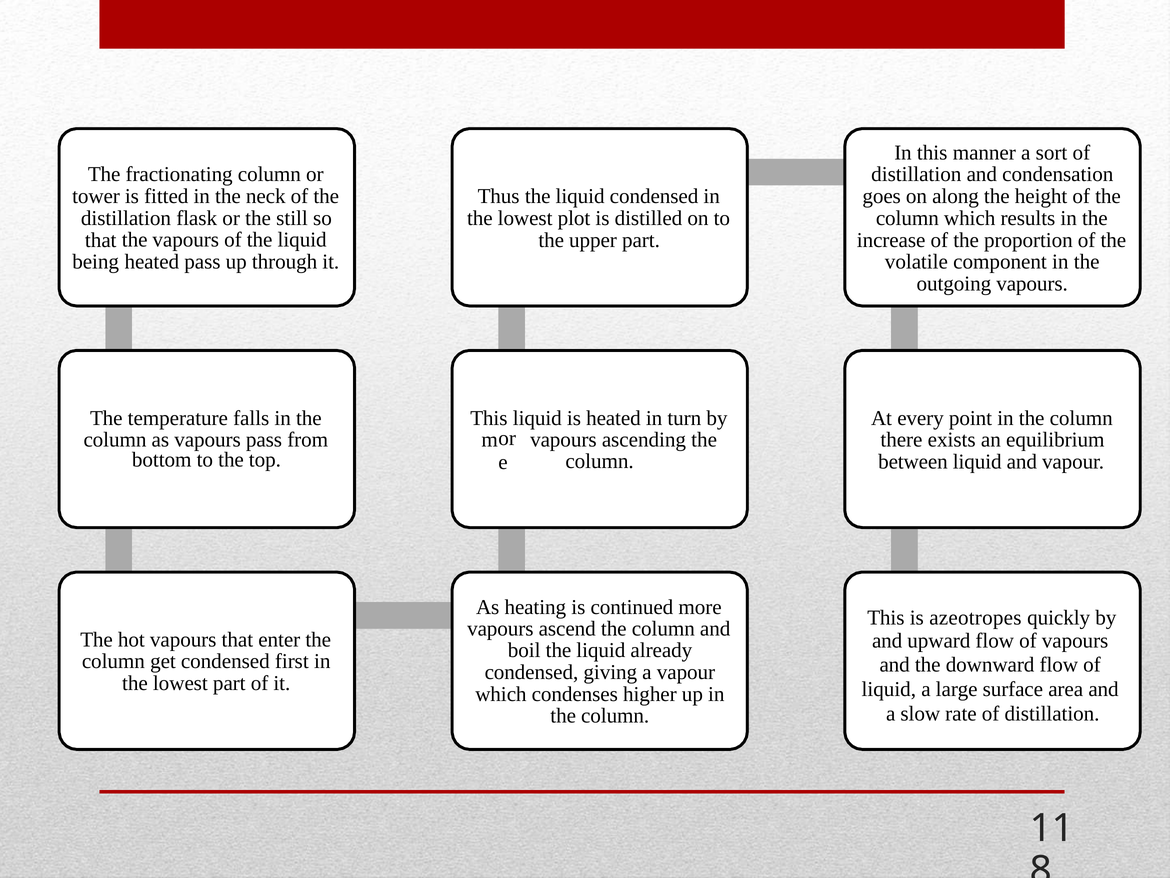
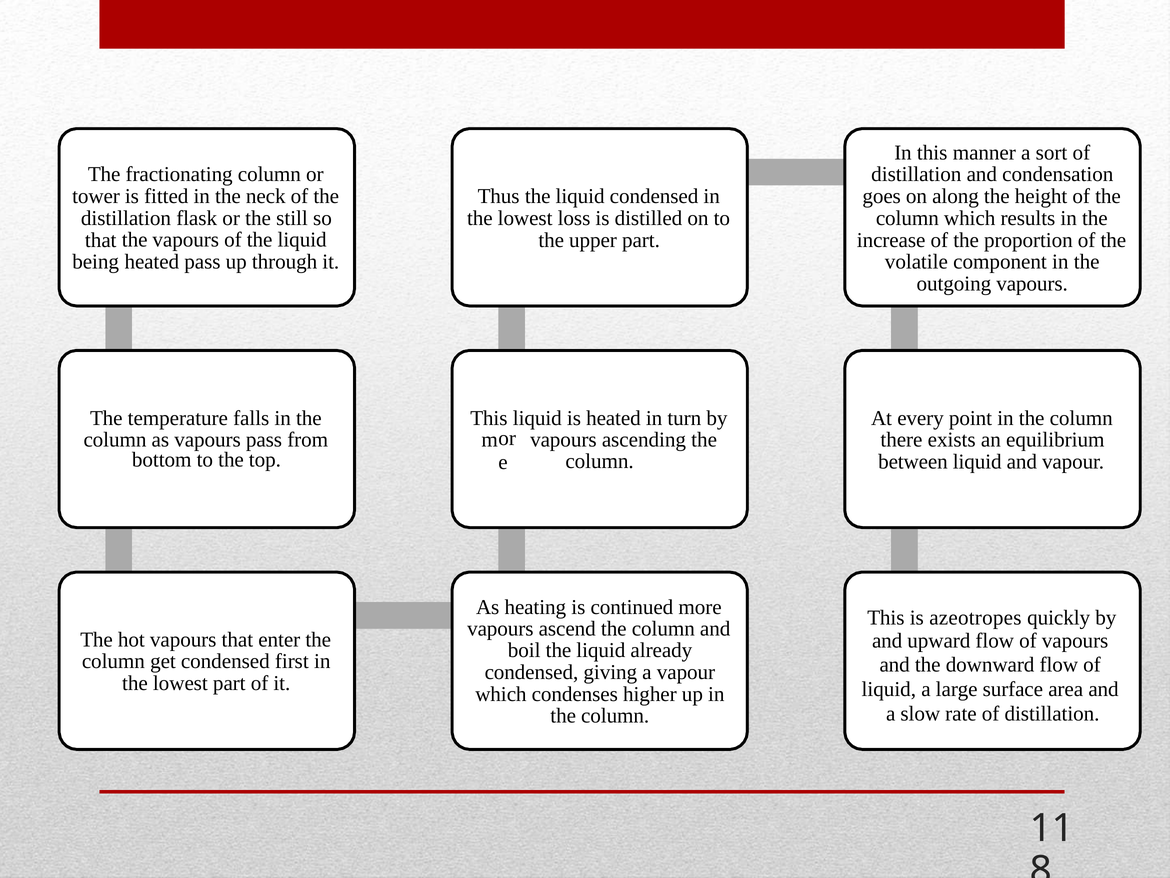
plot: plot -> loss (574, 218)
